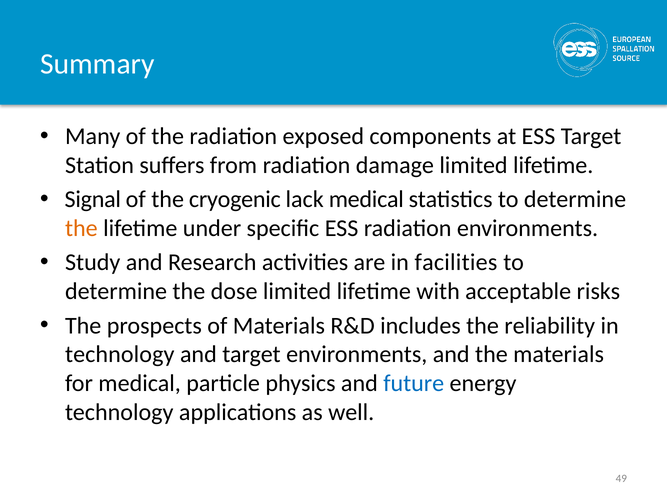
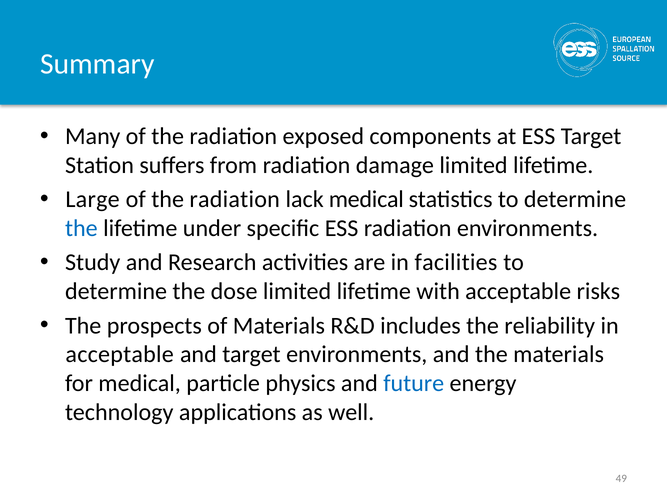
Signal: Signal -> Large (93, 199)
cryogenic: cryogenic -> radiation (235, 199)
the colour: orange -> blue (81, 228)
technology: technology -> acceptable (120, 354)
